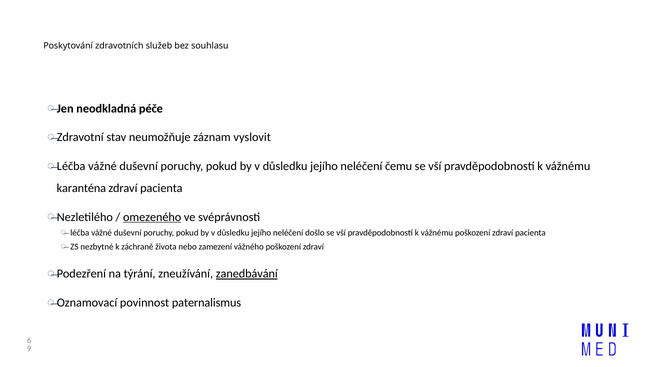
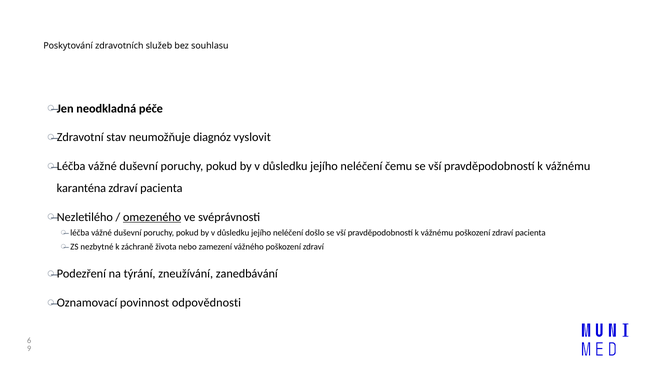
záznam: záznam -> diagnóz (212, 137)
zanedbávání underline: present -> none (247, 274)
paternalismus: paternalismus -> odpovědnosti (206, 302)
